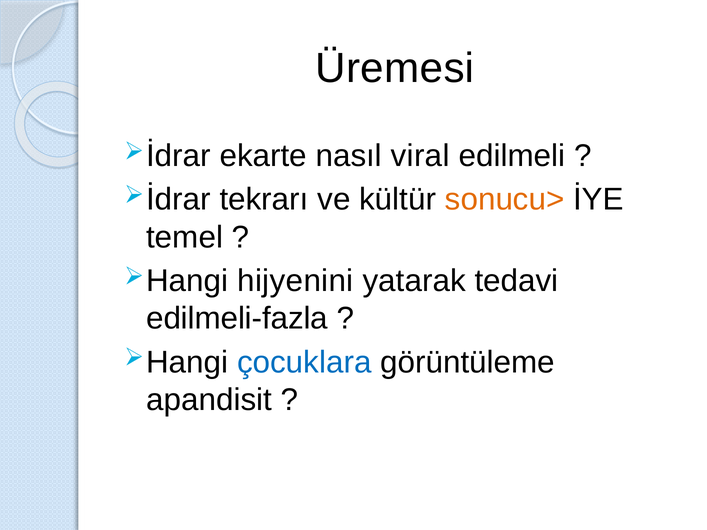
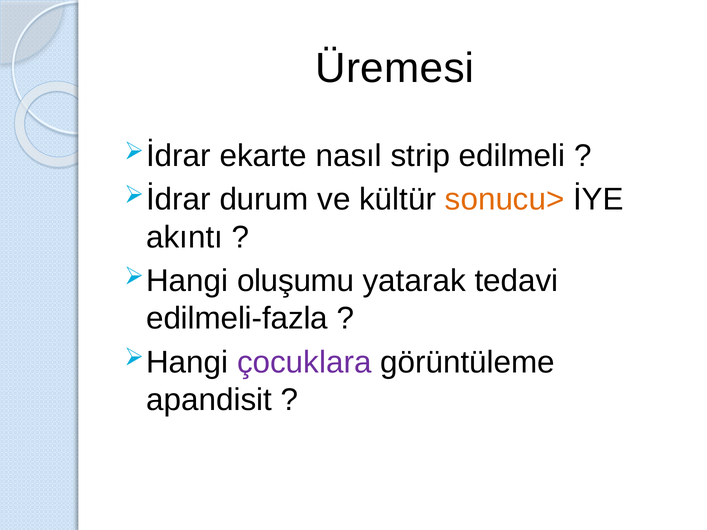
viral: viral -> strip (420, 156)
tekrarı: tekrarı -> durum (264, 200)
temel: temel -> akıntı (185, 237)
hijyenini: hijyenini -> oluşumu (296, 281)
çocuklara colour: blue -> purple (304, 362)
